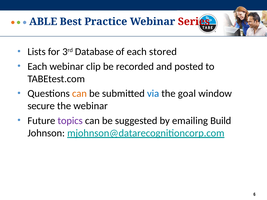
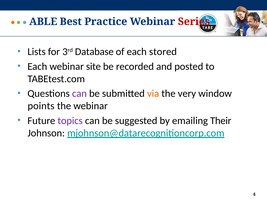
clip: clip -> site (93, 66)
can colour: orange -> purple (79, 94)
via colour: blue -> orange (153, 94)
goal: goal -> very (187, 94)
secure: secure -> points (41, 106)
Build: Build -> Their (221, 121)
